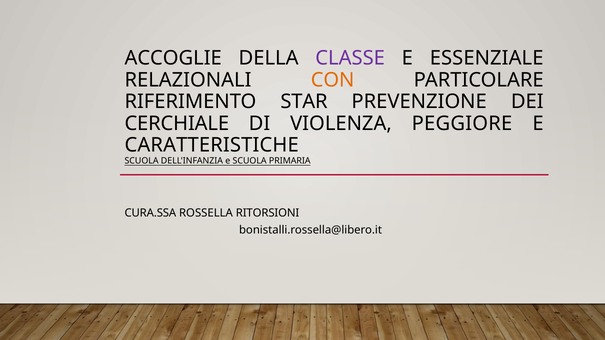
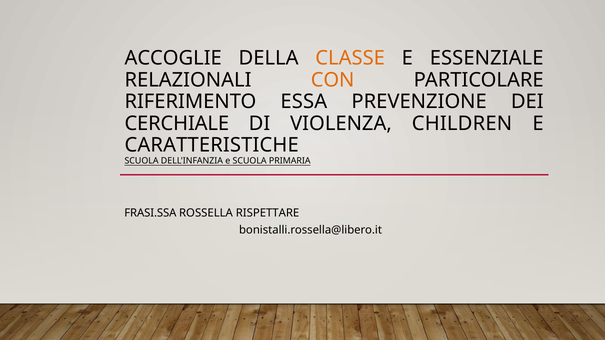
CLASSE colour: purple -> orange (350, 58)
STAR: STAR -> ESSA (304, 102)
PEGGIORE: PEGGIORE -> CHILDREN (462, 124)
CURA.SSA: CURA.SSA -> FRASI.SSA (150, 213)
RITORSIONI: RITORSIONI -> RISPETTARE (268, 213)
